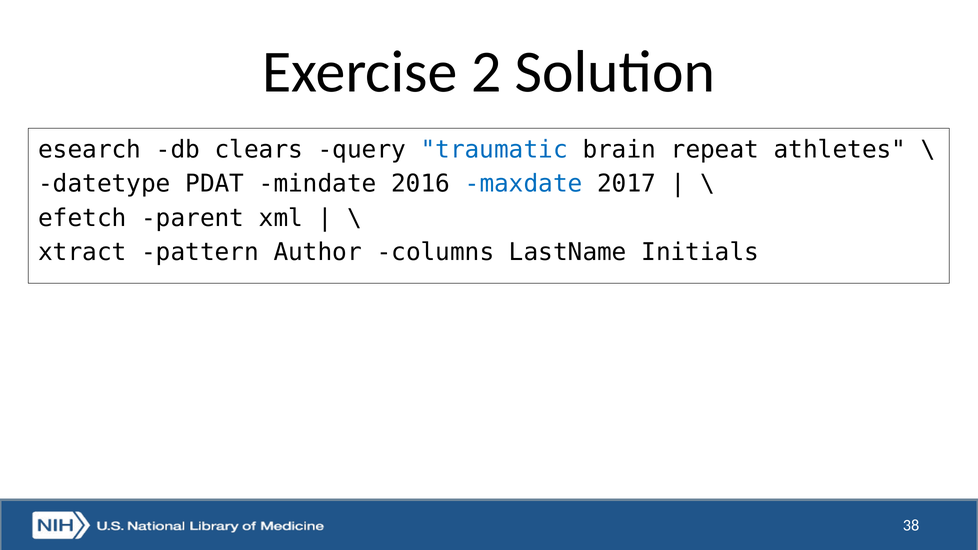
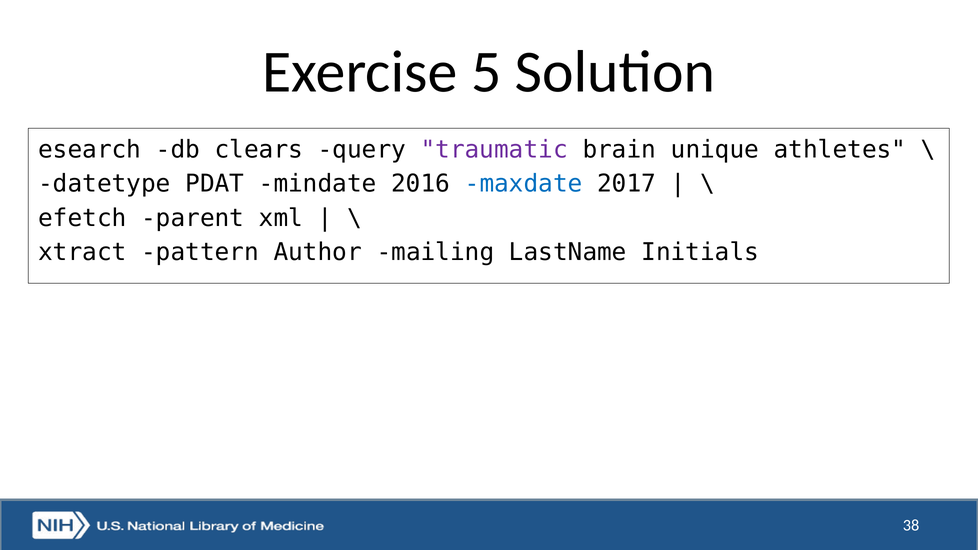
2: 2 -> 5 (486, 72)
traumatic colour: blue -> purple (494, 150)
repeat: repeat -> unique (715, 150)
columns: columns -> mailing (435, 252)
